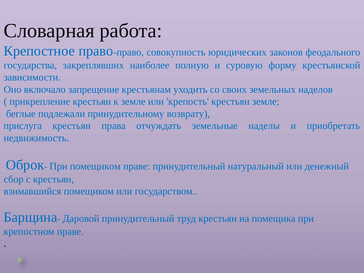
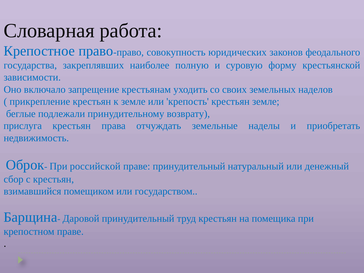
При помещиком: помещиком -> российской (95, 166)
